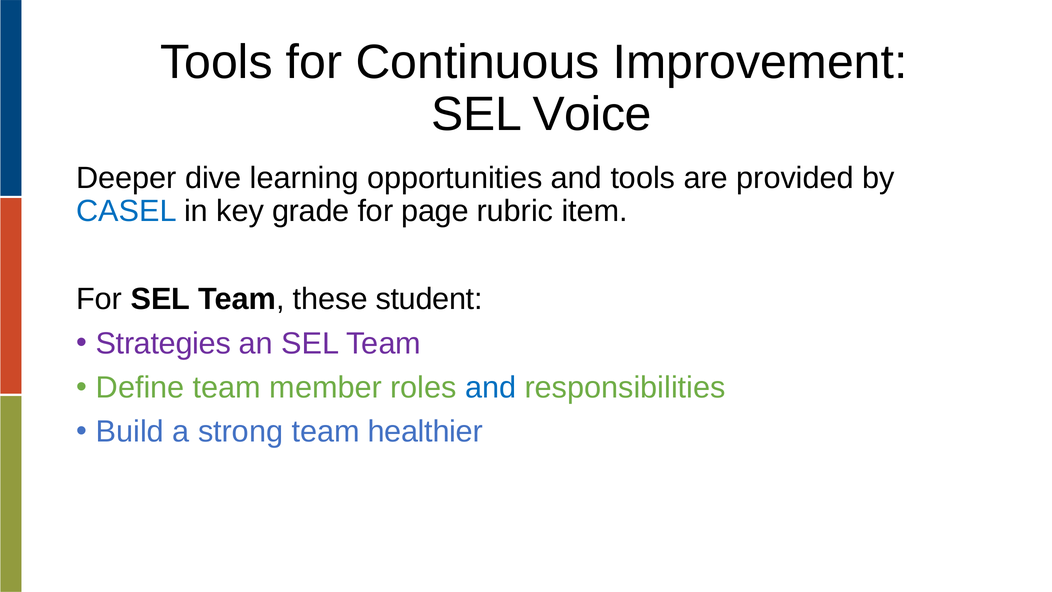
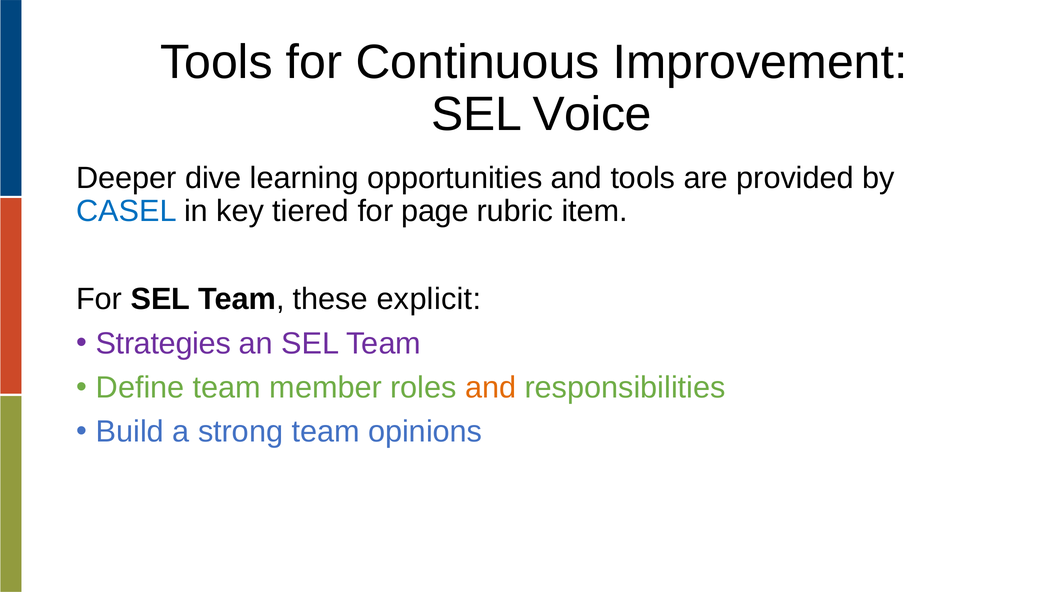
grade: grade -> tiered (311, 211)
student: student -> explicit (429, 299)
and colour: blue -> orange (491, 387)
healthier: healthier -> opinions (425, 432)
